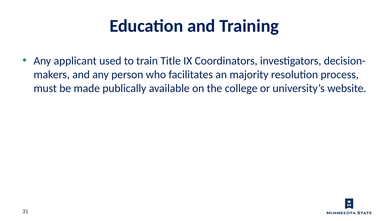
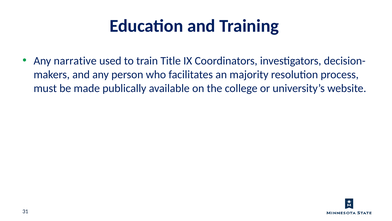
applicant: applicant -> narrative (75, 61)
